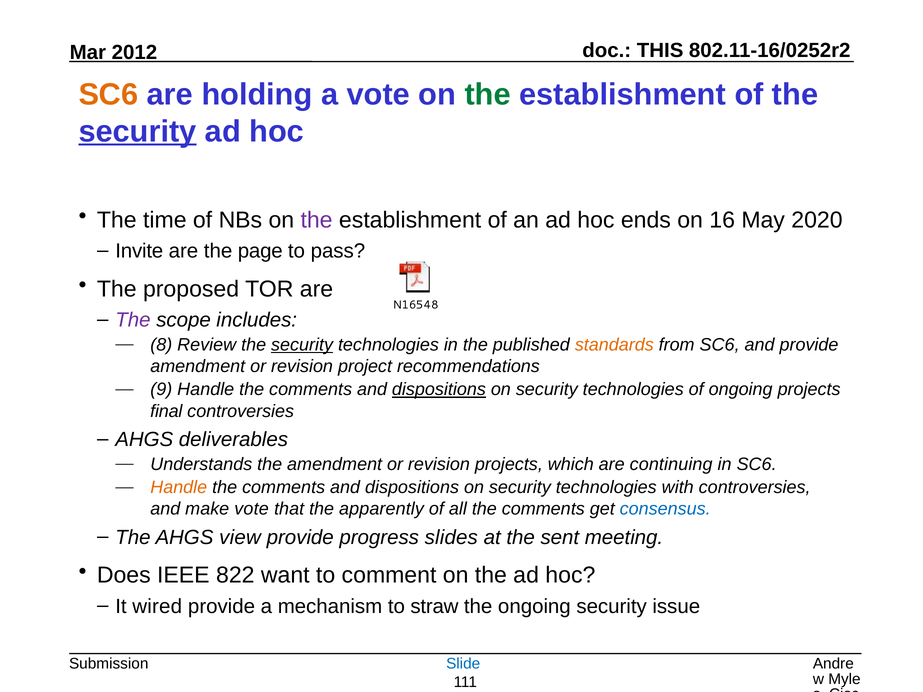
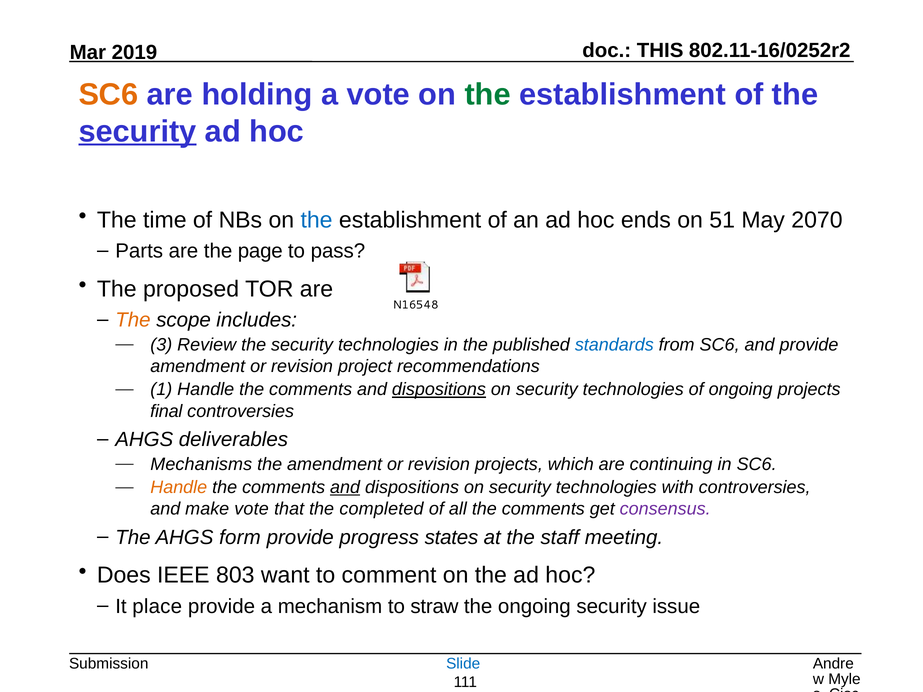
2012: 2012 -> 2019 (134, 52)
the colour: purple -> blue (317, 220)
16: 16 -> 51 (722, 220)
2020: 2020 -> 2070 (817, 220)
Invite: Invite -> Parts (139, 251)
The colour: purple -> orange (133, 320)
8: 8 -> 3 (161, 345)
security underline: present -> none (302, 345)
standards colour: orange -> blue (614, 345)
9: 9 -> 1 (161, 390)
Understands: Understands -> Mechanisms (201, 464)
and underline: none -> present (345, 488)
apparently: apparently -> completed (381, 509)
consensus colour: blue -> purple (665, 509)
view: view -> form (240, 538)
slides: slides -> states (451, 538)
sent: sent -> staff (560, 538)
822: 822 -> 803 (235, 575)
wired: wired -> place (157, 607)
